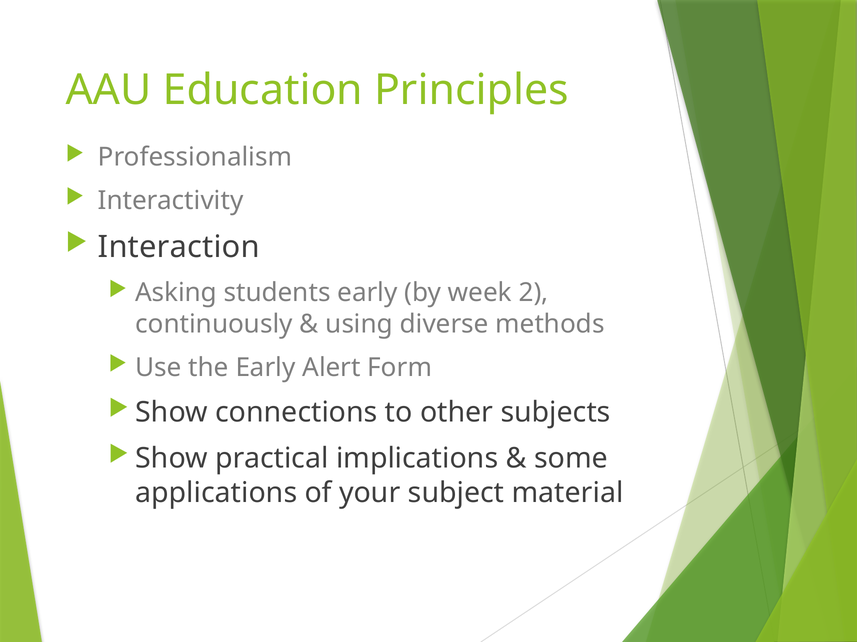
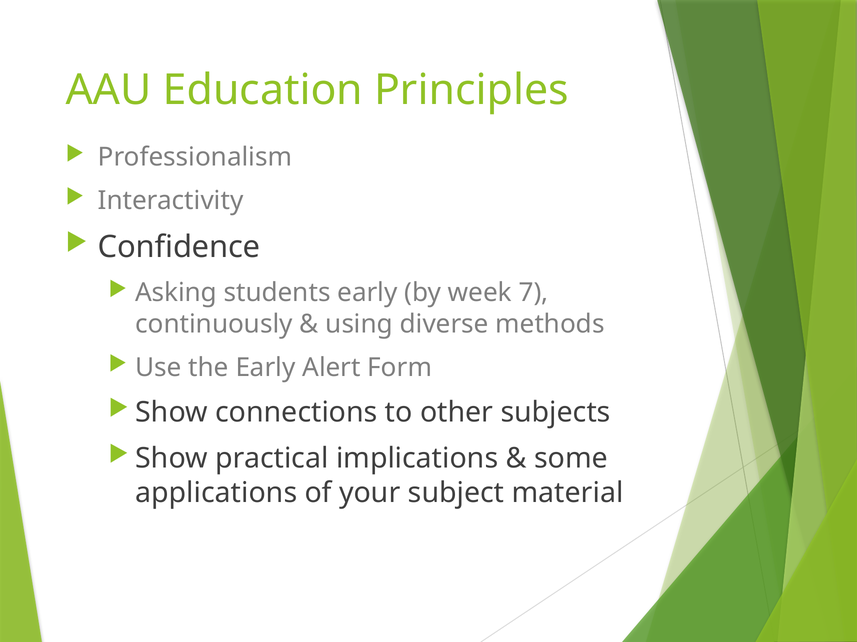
Interaction: Interaction -> Confidence (179, 247)
2: 2 -> 7 (533, 293)
